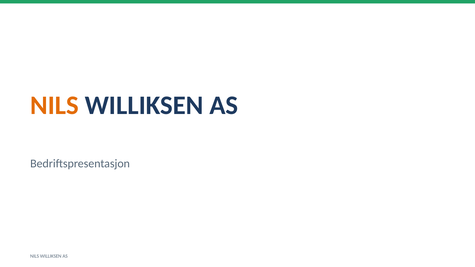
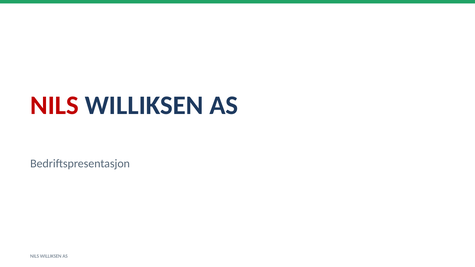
NILS colour: orange -> red (55, 105)
